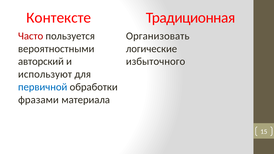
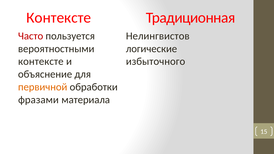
Организовать: Организовать -> Нелингвистов (158, 36)
авторский: авторский -> контексте (41, 62)
используют: используют -> объяснение (45, 74)
первичной colour: blue -> orange (43, 87)
